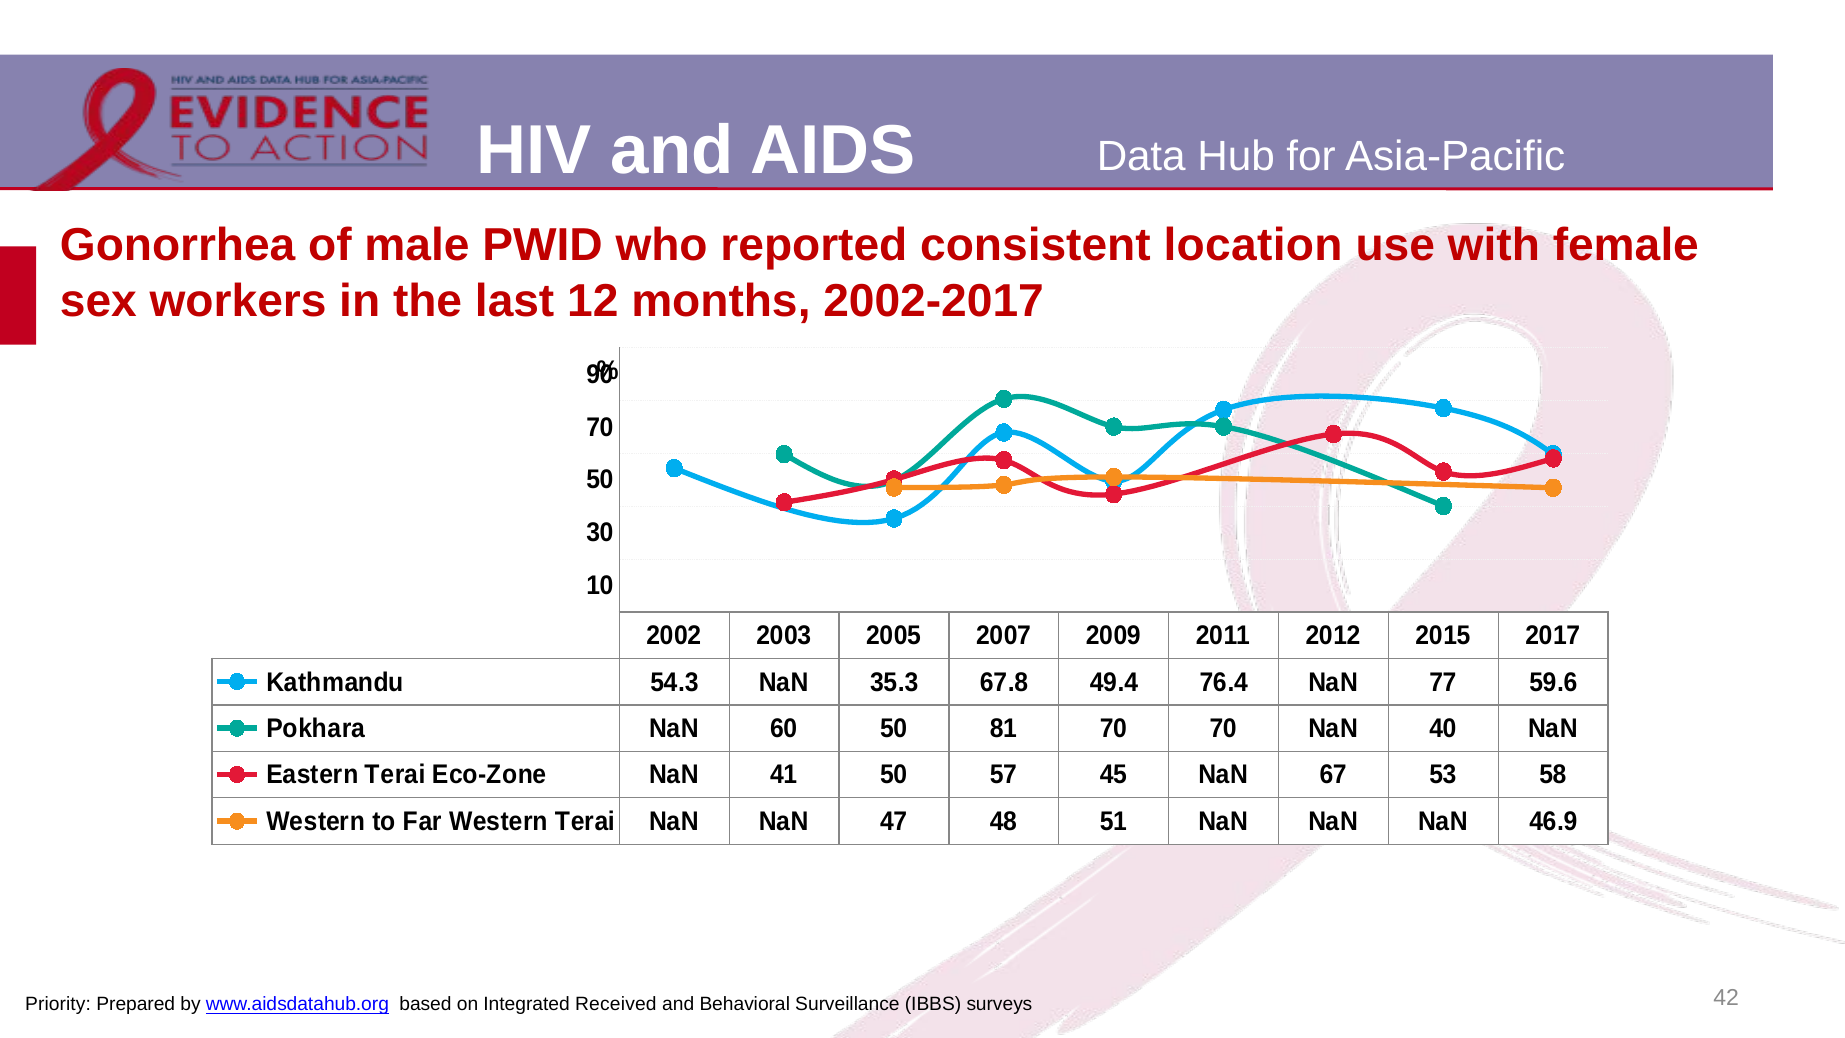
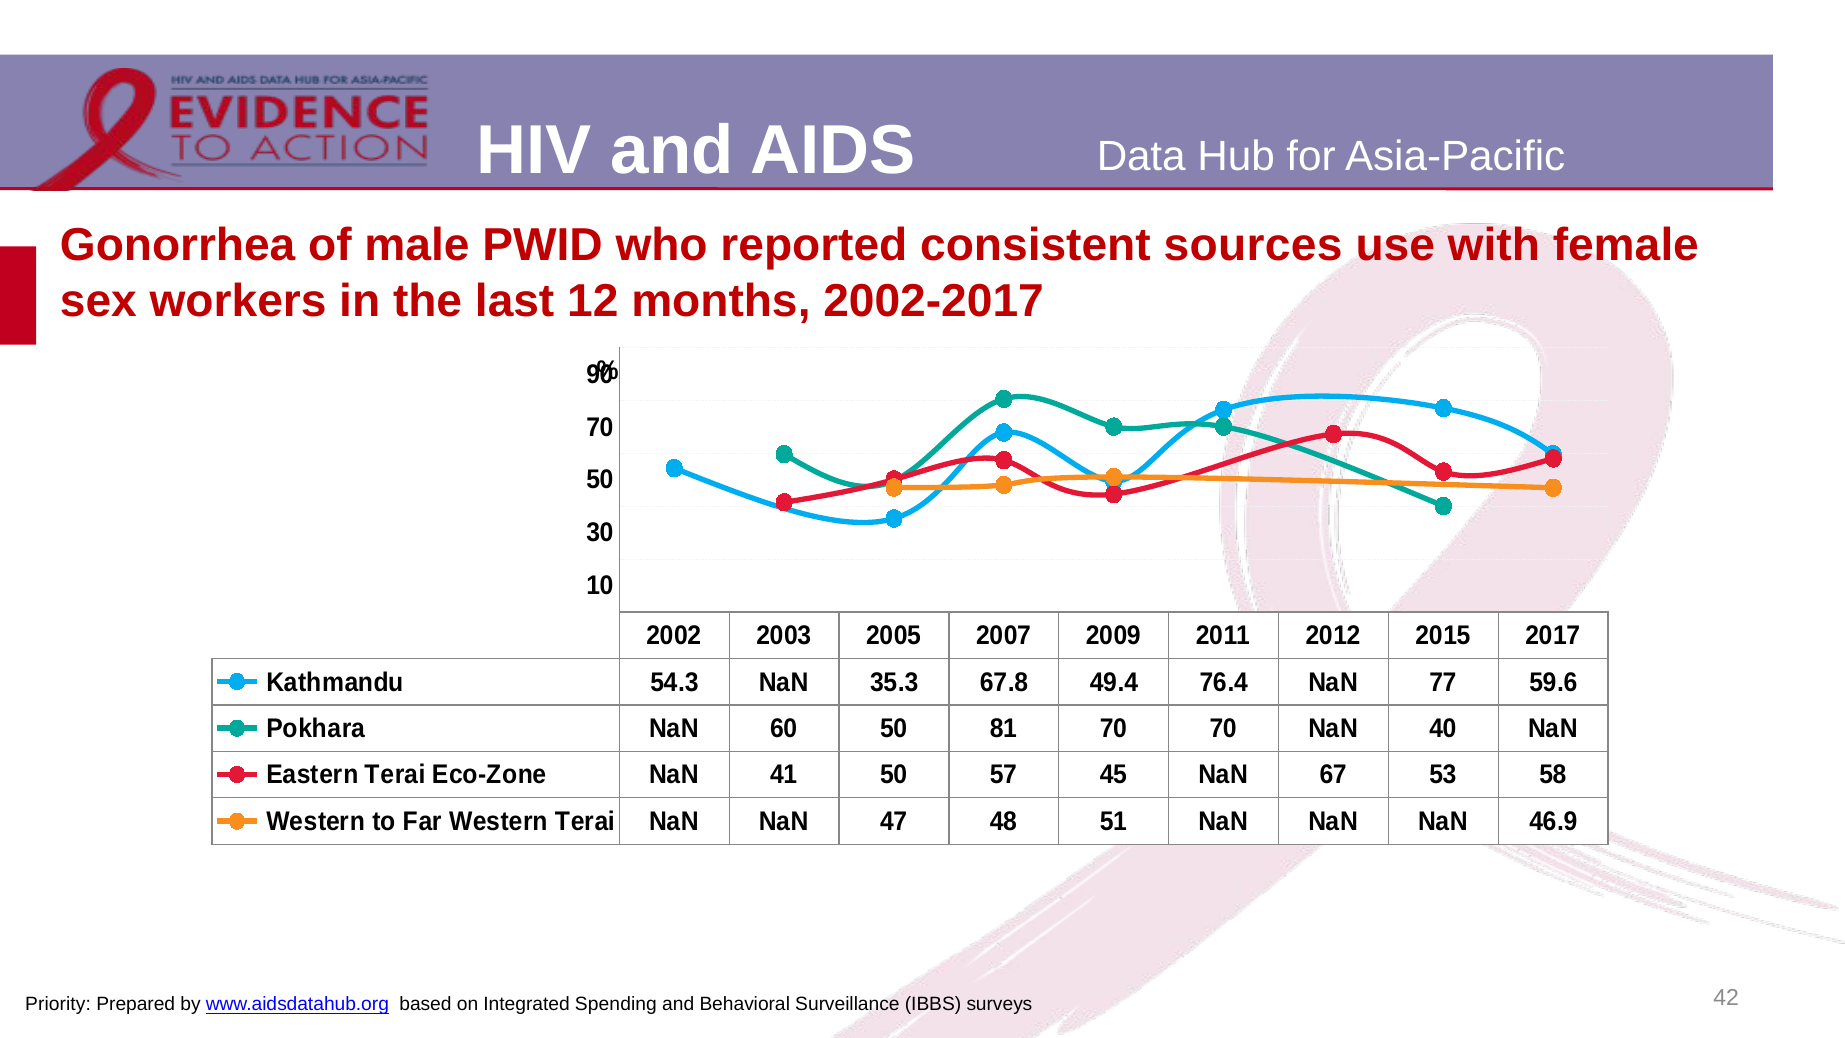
location: location -> sources (1253, 245)
Received: Received -> Spending (616, 1004)
